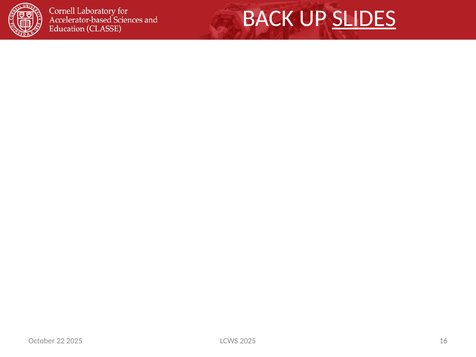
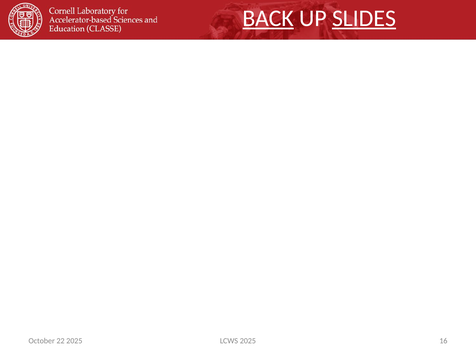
BACK underline: none -> present (268, 18)
